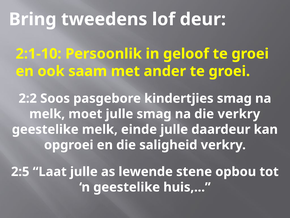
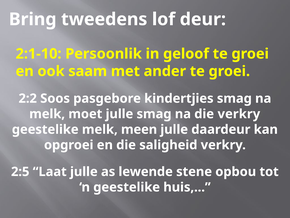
einde: einde -> meen (139, 129)
